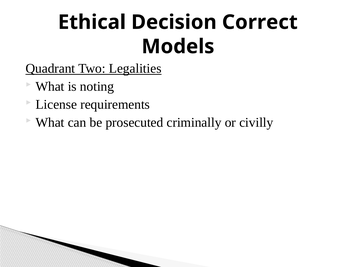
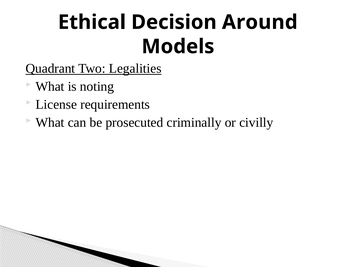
Correct: Correct -> Around (260, 22)
